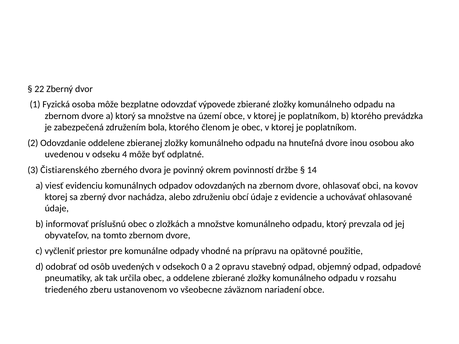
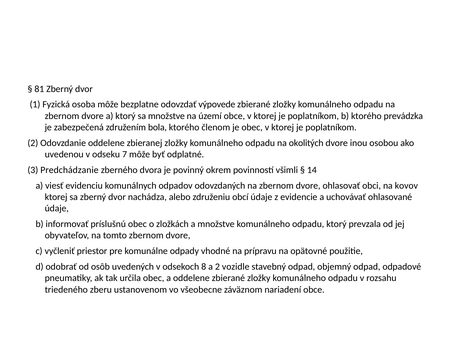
22: 22 -> 81 (39, 89)
hnuteľná: hnuteľná -> okolitých (306, 143)
4: 4 -> 7 (125, 155)
Čistiarenského: Čistiarenského -> Predchádzanie (69, 170)
držbe: držbe -> všimli (287, 170)
0: 0 -> 8 (204, 267)
opravu: opravu -> vozidle (236, 267)
